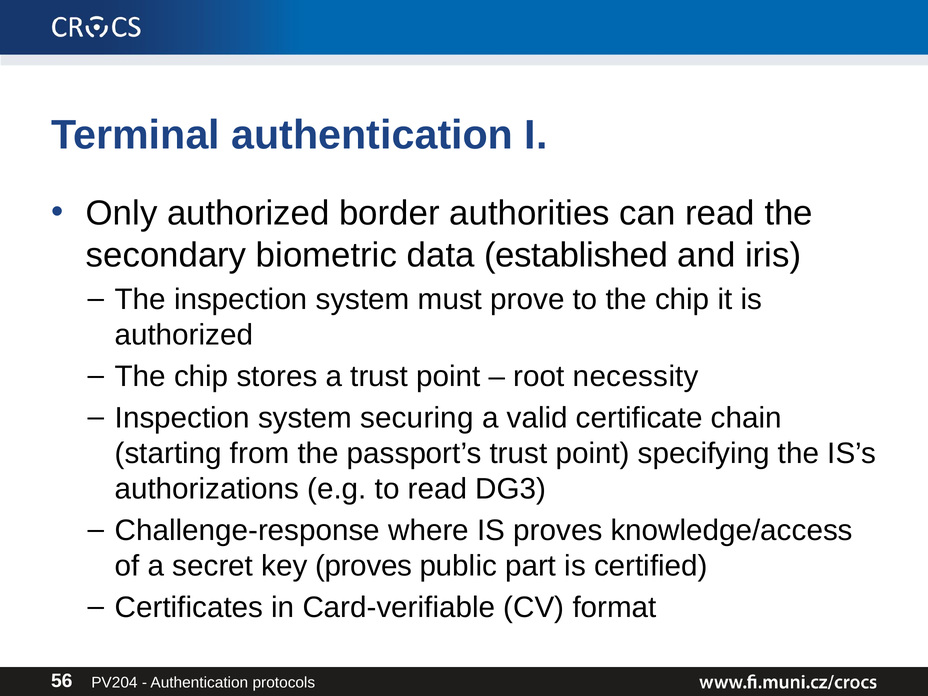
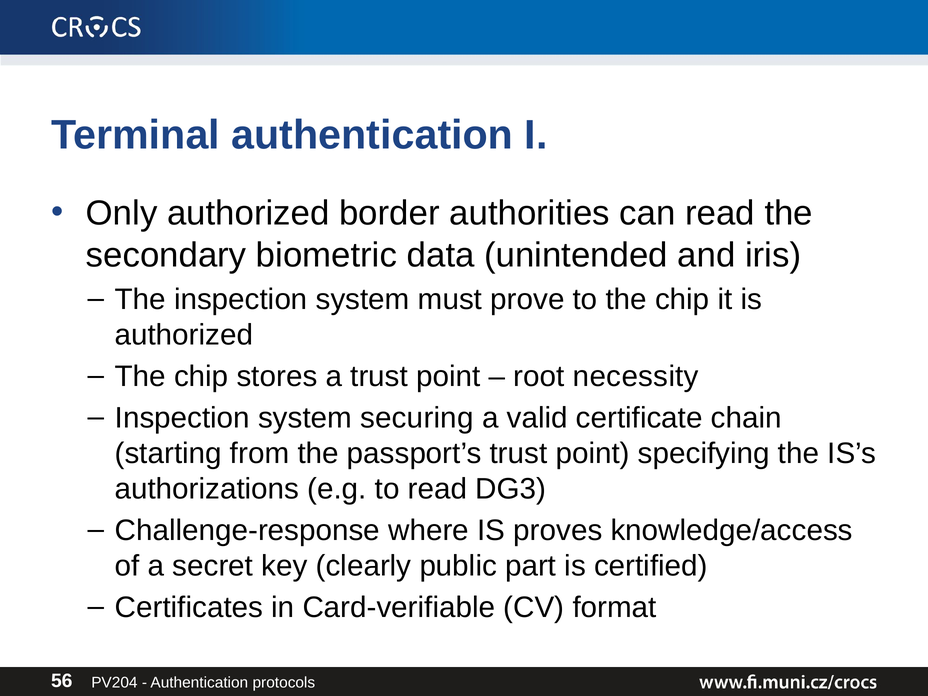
established: established -> unintended (576, 255)
key proves: proves -> clearly (364, 566)
